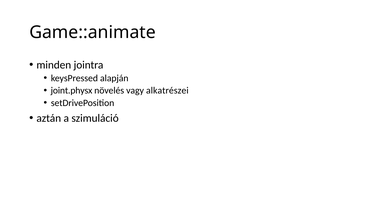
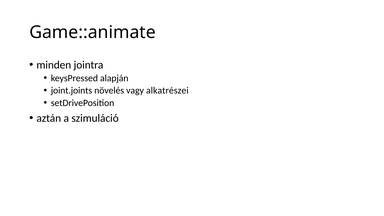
joint.physx: joint.physx -> joint.joints (72, 91)
